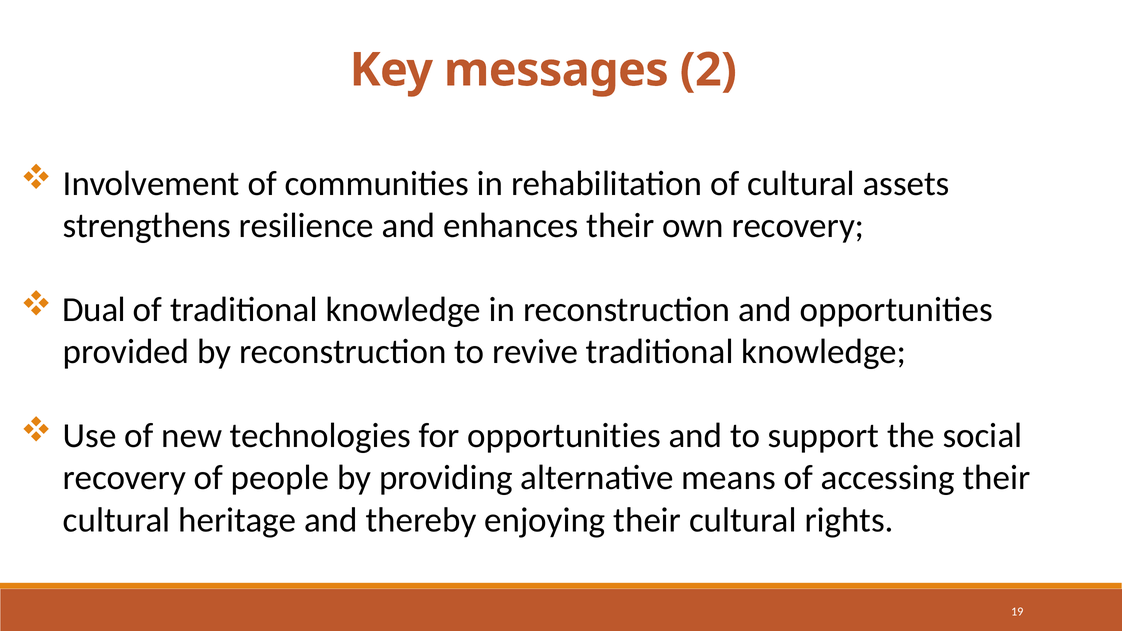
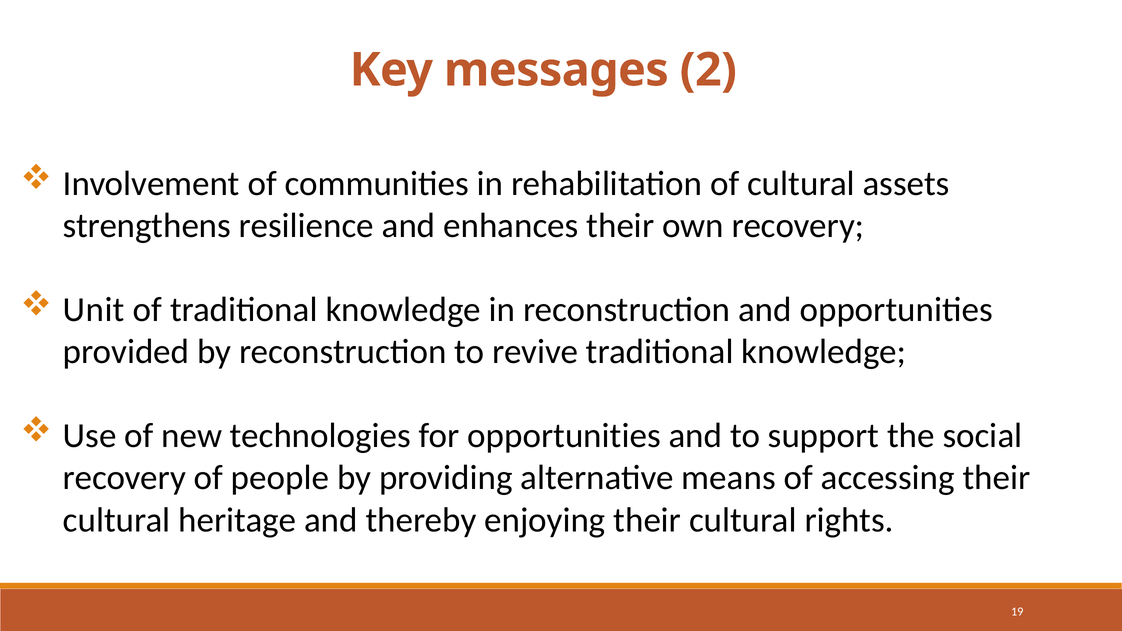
Dual: Dual -> Unit (94, 310)
